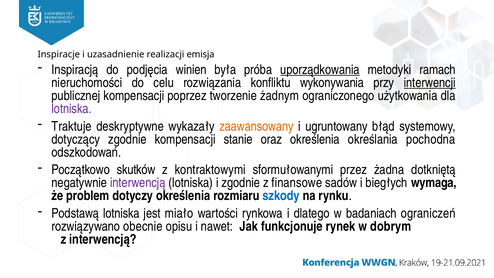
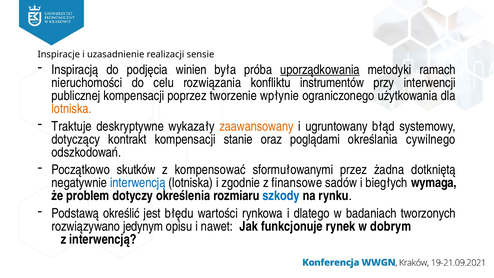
emisja: emisja -> sensie (200, 55)
wykonywania: wykonywania -> instrumentów (332, 83)
interwencji underline: present -> none (430, 83)
żadnym: żadnym -> wpłynie (280, 96)
lotniska colour: purple -> orange (72, 109)
dotyczący zgodnie: zgodnie -> kontrakt (127, 139)
oraz określenia: określenia -> poglądami (315, 139)
pochodna: pochodna -> cywilnego (431, 139)
kontraktowymi: kontraktowymi -> kompensować (210, 170)
interwencją colour: purple -> blue (138, 183)
Podstawą lotniska: lotniska -> określić (121, 213)
miało: miało -> błędu (179, 213)
ograniczeń: ograniczeń -> tworzonych (428, 213)
obecnie: obecnie -> jedynym (143, 226)
